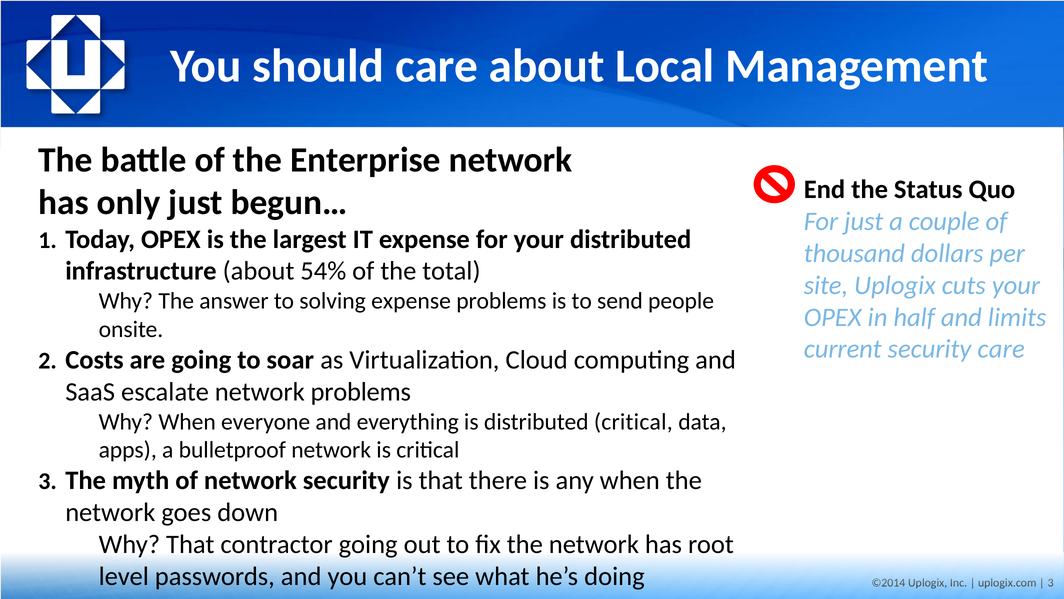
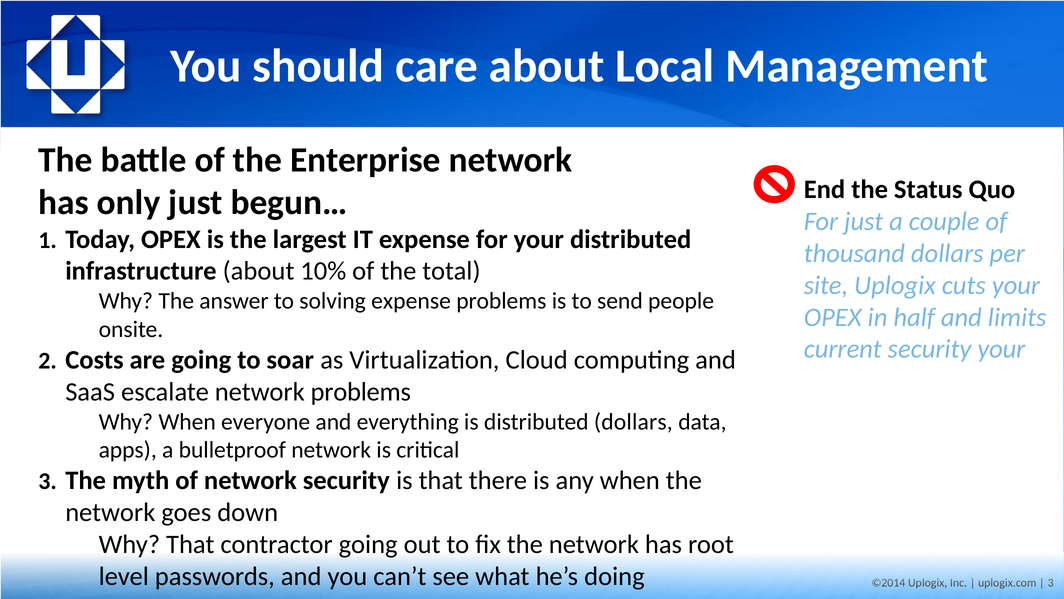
54%: 54% -> 10% (323, 271)
security care: care -> your (1001, 349)
distributed critical: critical -> dollars (633, 421)
